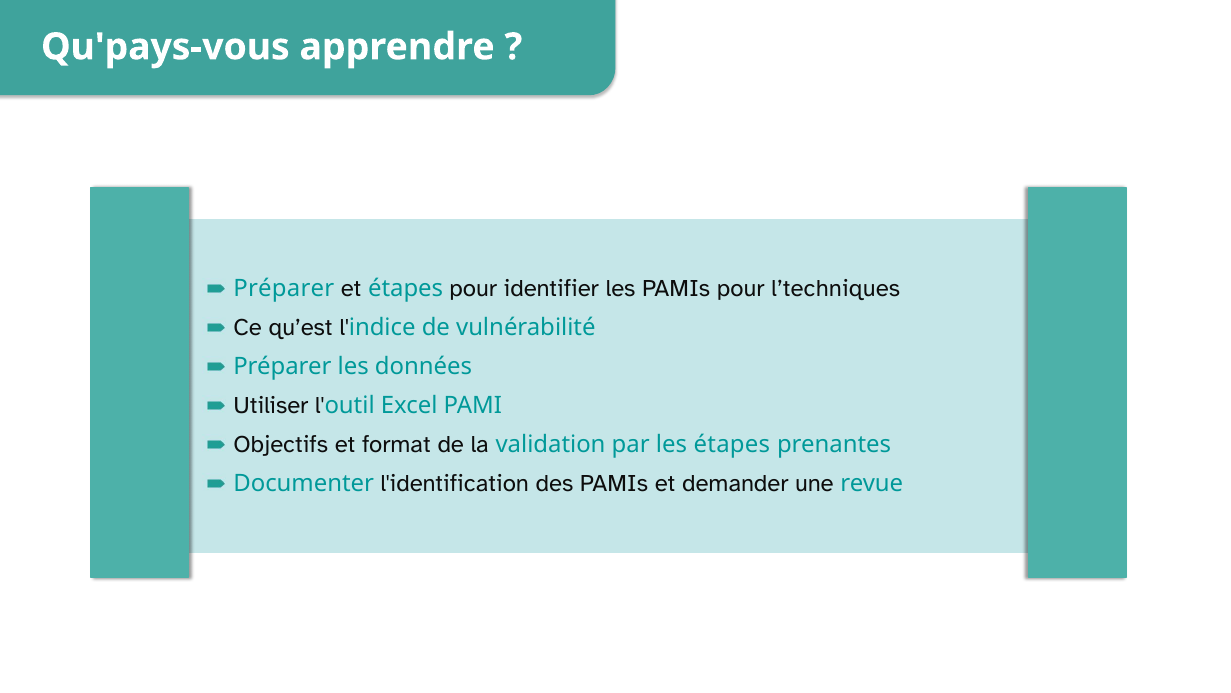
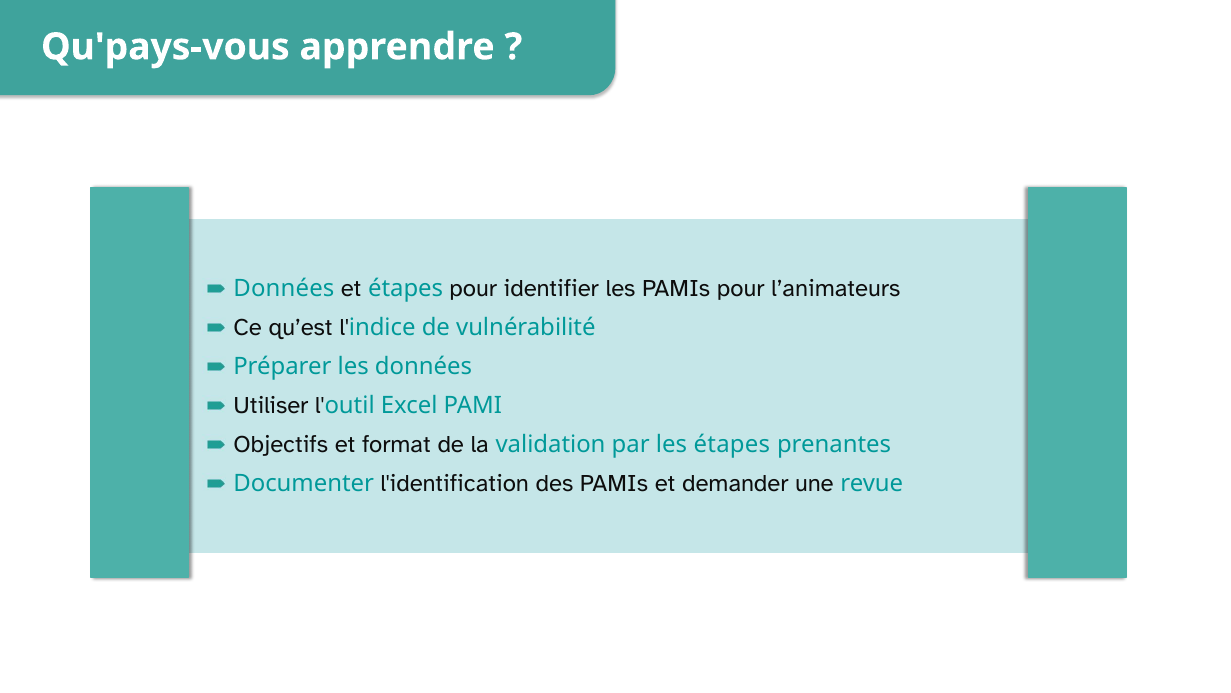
Préparer: Préparer -> Données (284, 289)
l’techniques: l’techniques -> l’animateurs (836, 289)
